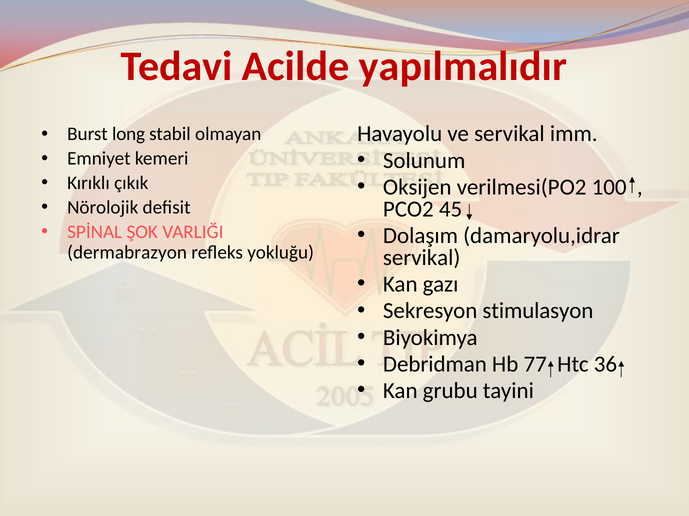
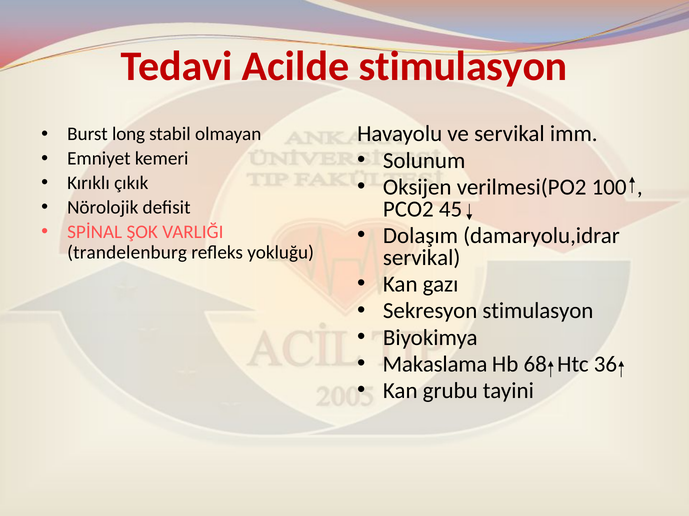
Acilde yapılmalıdır: yapılmalıdır -> stimulasyon (463, 67)
dermabrazyon: dermabrazyon -> trandelenburg (127, 253)
Debridman: Debridman -> Makaslama (435, 365)
77: 77 -> 68 (535, 365)
